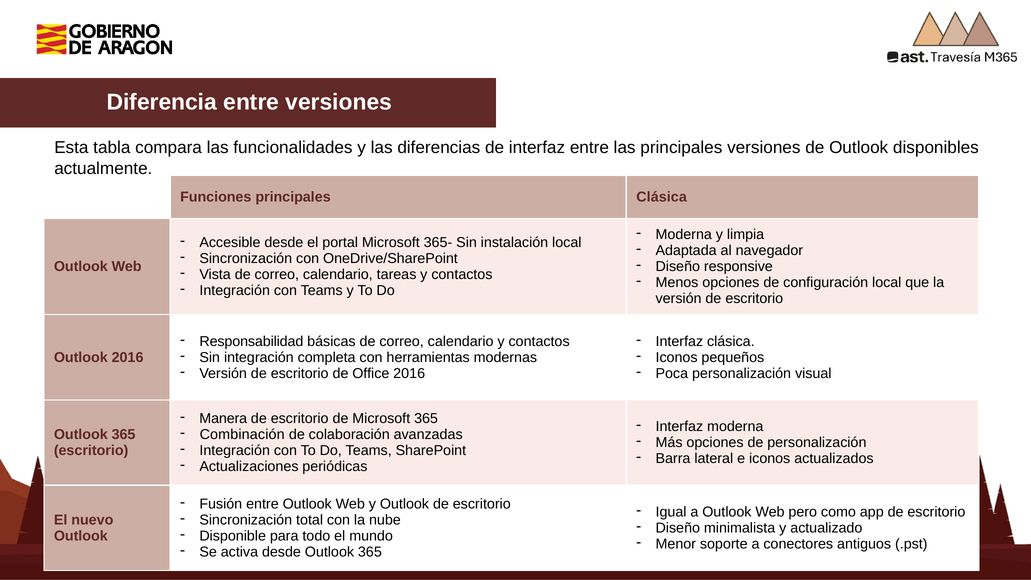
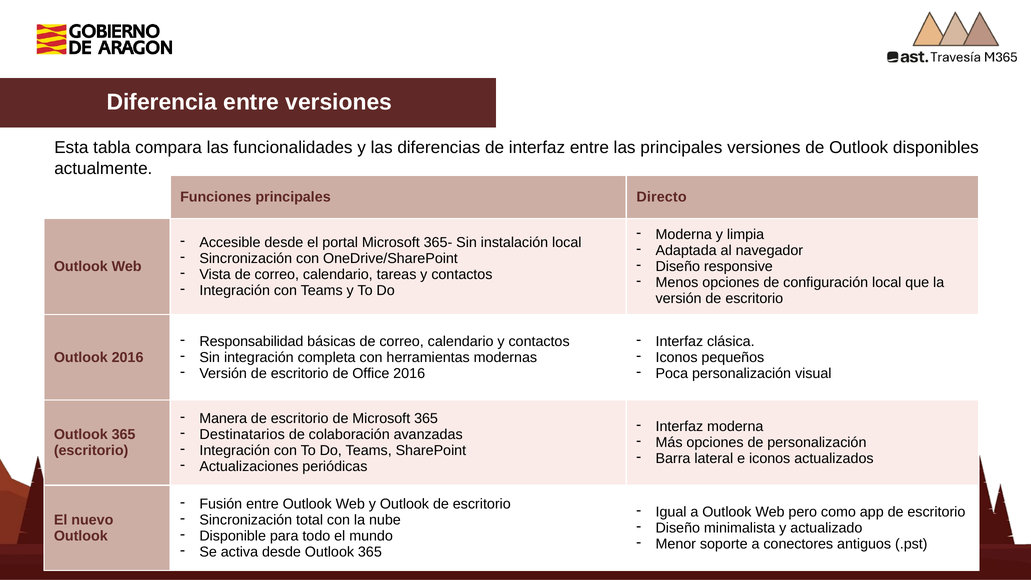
principales Clásica: Clásica -> Directo (662, 197)
Combinación: Combinación -> Destinatarios (242, 435)
